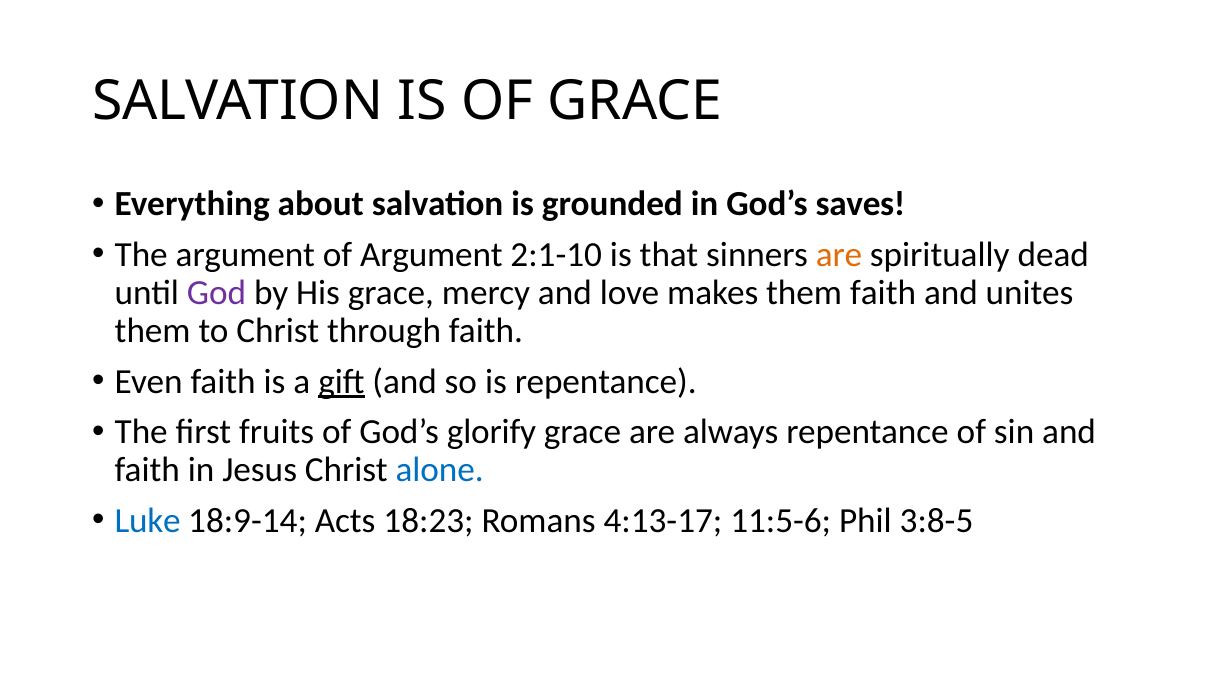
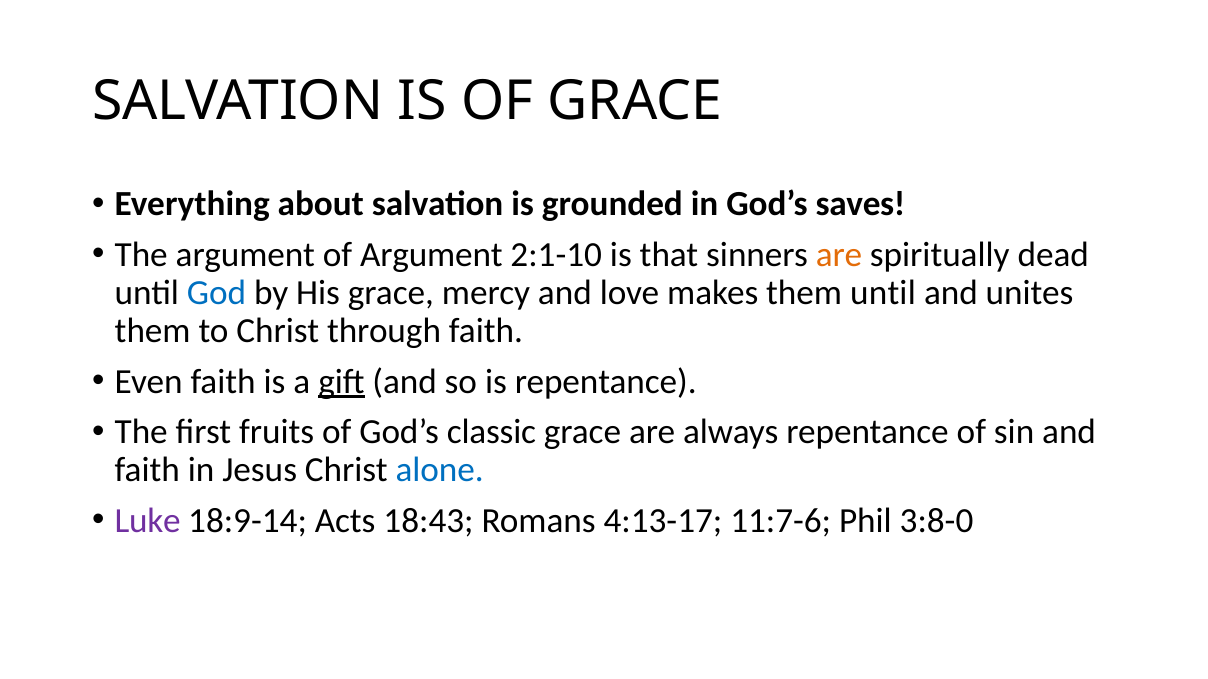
God colour: purple -> blue (217, 293)
them faith: faith -> until (883, 293)
glorify: glorify -> classic (491, 432)
Luke colour: blue -> purple (148, 521)
18:23: 18:23 -> 18:43 (429, 521)
11:5-6: 11:5-6 -> 11:7-6 (781, 521)
3:8-5: 3:8-5 -> 3:8-0 (937, 521)
